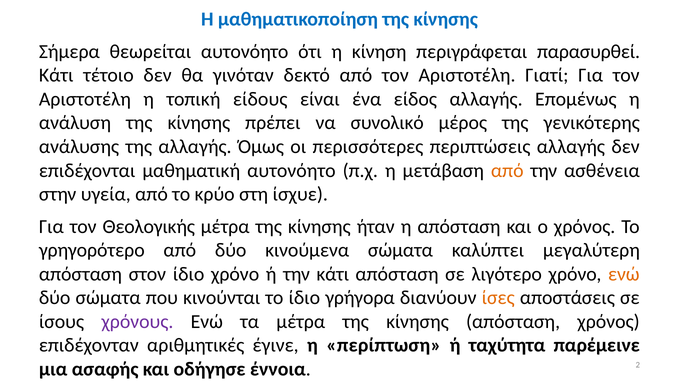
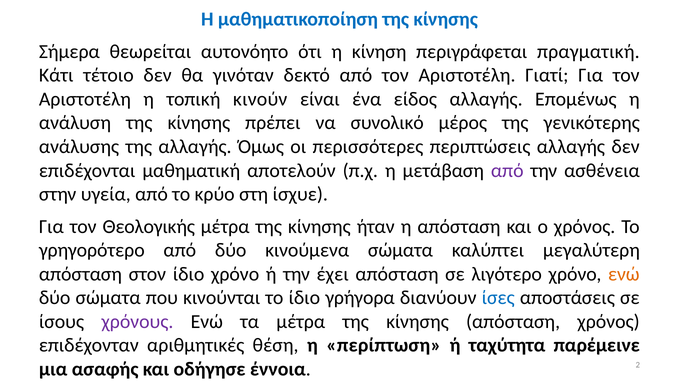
παρασυρθεί: παρασυρθεί -> πραγματική (588, 52)
είδους: είδους -> κινούν (260, 99)
μαθηματική αυτονόητο: αυτονόητο -> αποτελούν (291, 170)
από colour: orange -> purple (507, 170)
την κάτι: κάτι -> έχει (333, 274)
ίσες colour: orange -> blue (498, 298)
έγινε: έγινε -> θέση (276, 345)
